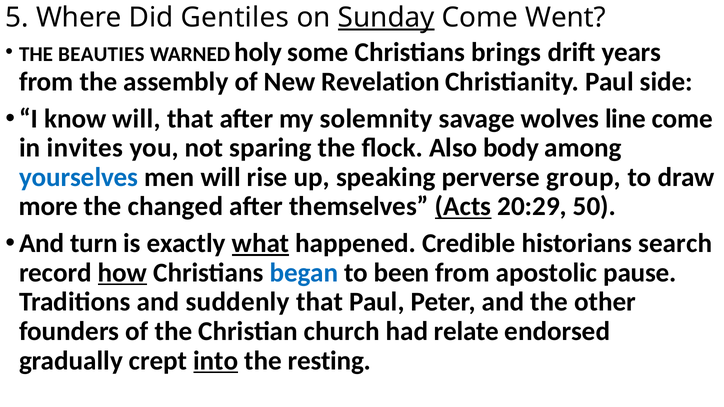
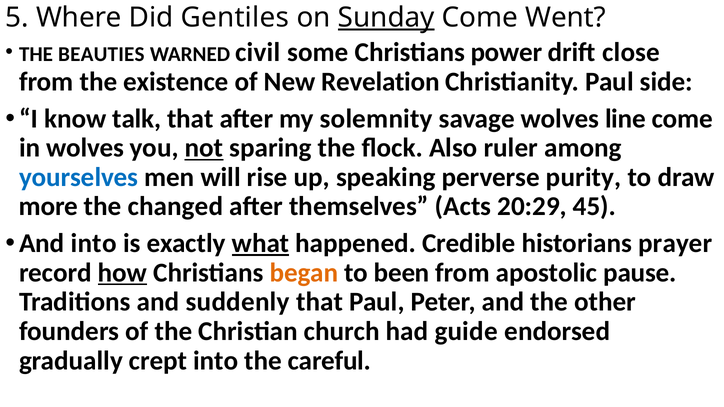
holy: holy -> civil (258, 52)
brings: brings -> power (506, 52)
years: years -> close (631, 52)
assembly: assembly -> existence (176, 82)
know will: will -> talk (137, 119)
in invites: invites -> wolves (85, 148)
not underline: none -> present (204, 148)
body: body -> ruler (511, 148)
group: group -> purity (584, 177)
Acts underline: present -> none (463, 207)
50: 50 -> 45 (595, 207)
And turn: turn -> into (94, 244)
search: search -> prayer (675, 244)
began colour: blue -> orange (304, 273)
relate: relate -> guide (466, 332)
into underline: present -> none (216, 361)
resting: resting -> careful (329, 361)
